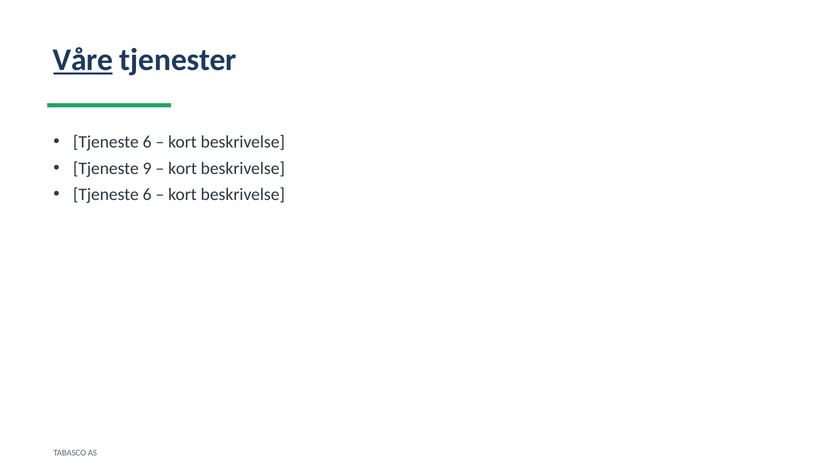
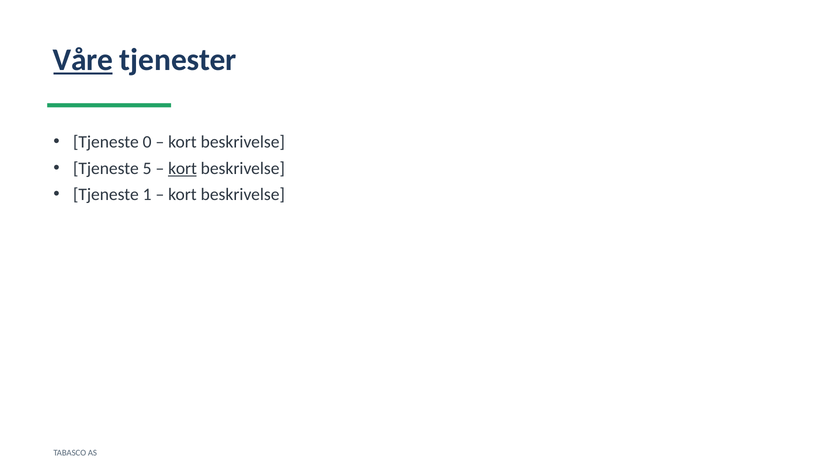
6: 6 -> 0 (147, 142)
9: 9 -> 5 (147, 168)
kort underline: none -> present (183, 168)
6: 6 -> 1 (147, 195)
